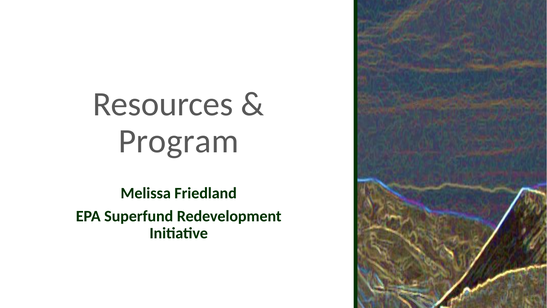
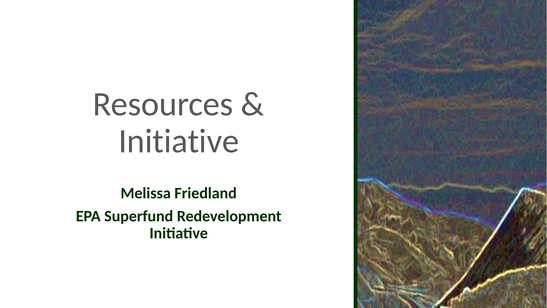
Program: Program -> Initiative (179, 141)
